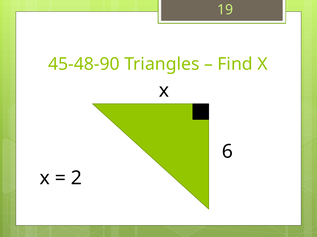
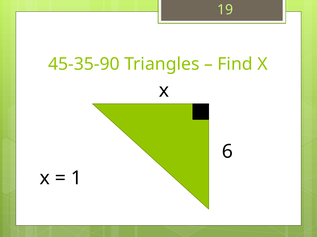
45-48-90: 45-48-90 -> 45-35-90 (84, 64)
2: 2 -> 1 (76, 179)
